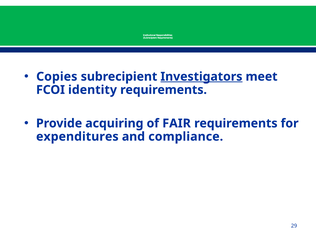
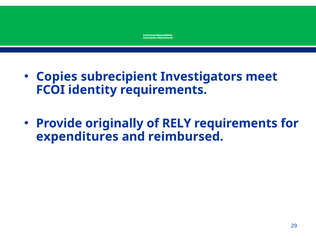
Investigators underline: present -> none (201, 77)
acquiring: acquiring -> originally (114, 123)
FAIR: FAIR -> RELY (177, 123)
compliance: compliance -> reimbursed (186, 137)
